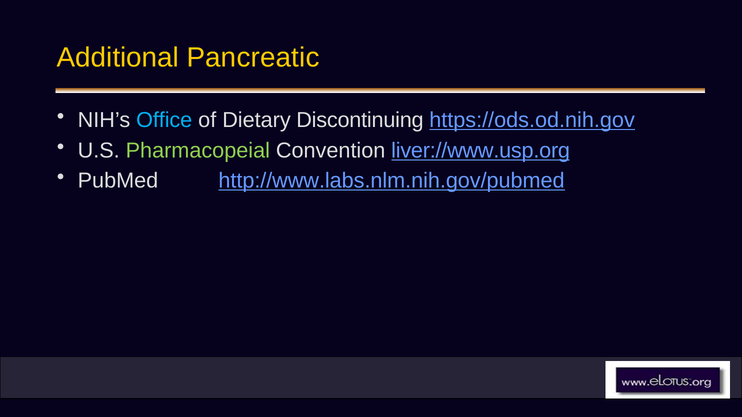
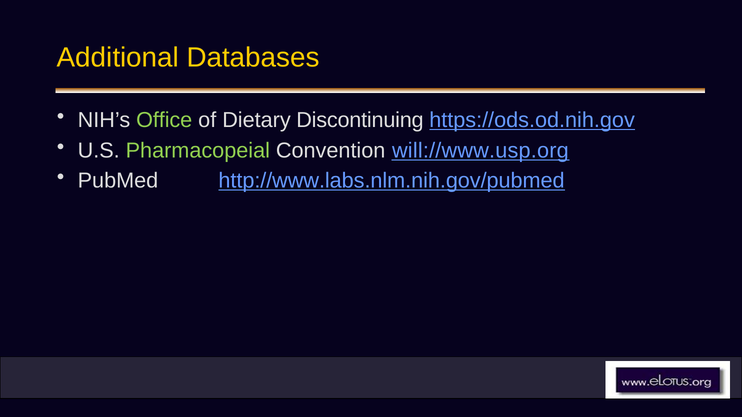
Pancreatic: Pancreatic -> Databases (253, 58)
Office colour: light blue -> light green (164, 120)
liver://www.usp.org: liver://www.usp.org -> will://www.usp.org (480, 151)
